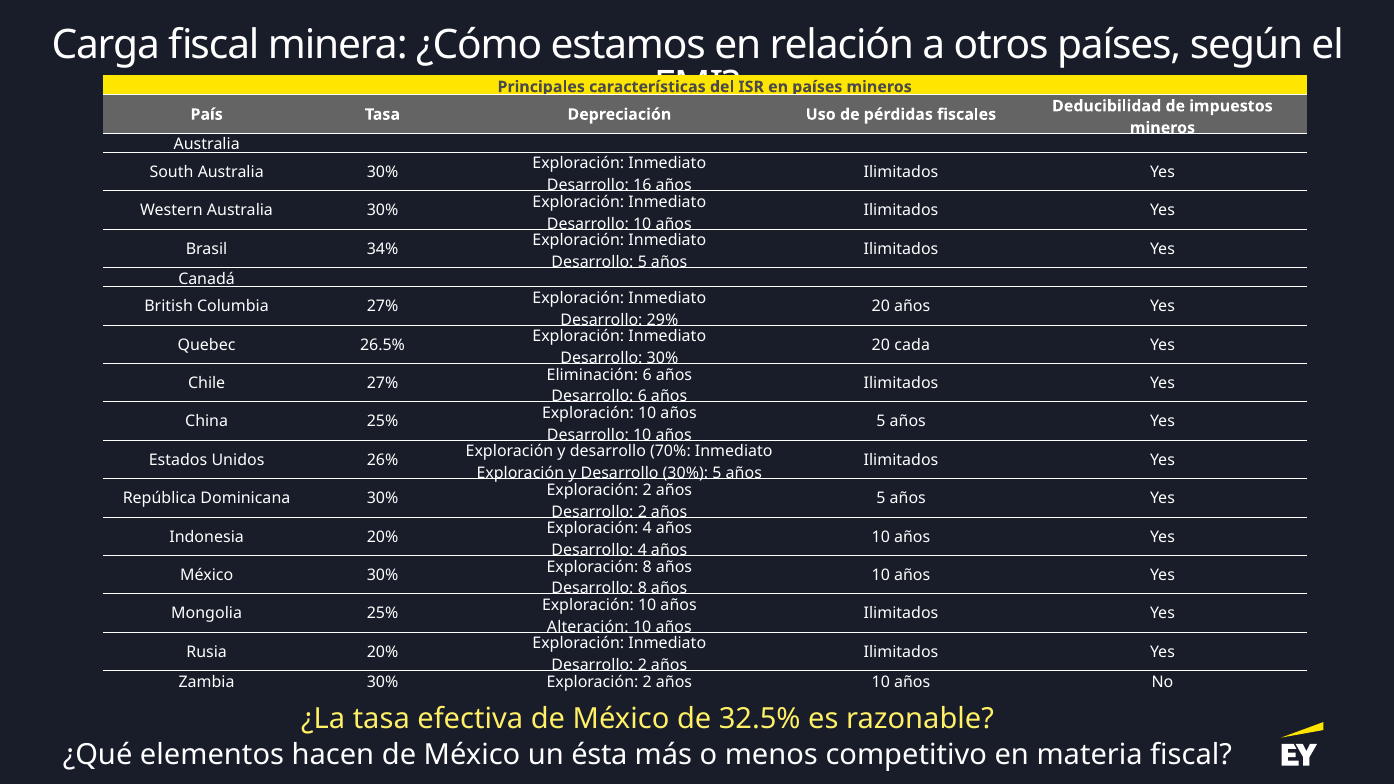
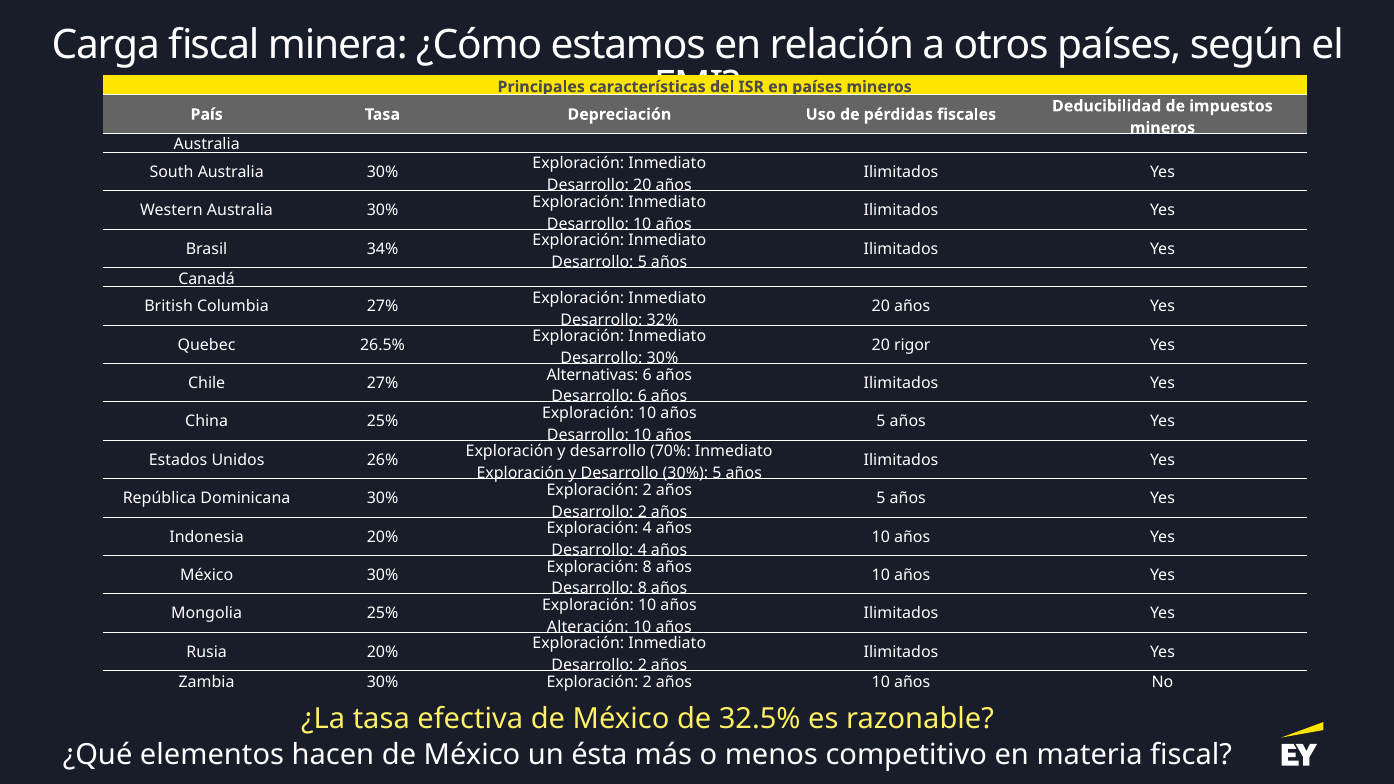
Desarrollo 16: 16 -> 20 (642, 186)
29%: 29% -> 32% (663, 320)
cada: cada -> rigor (912, 345)
Eliminación: Eliminación -> Alternativas (592, 375)
